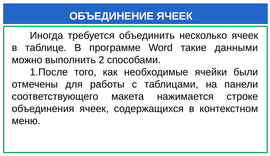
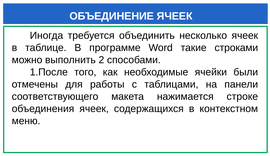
данными: данными -> строками (236, 48)
